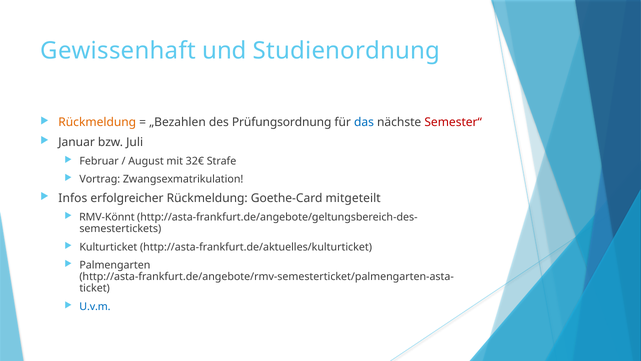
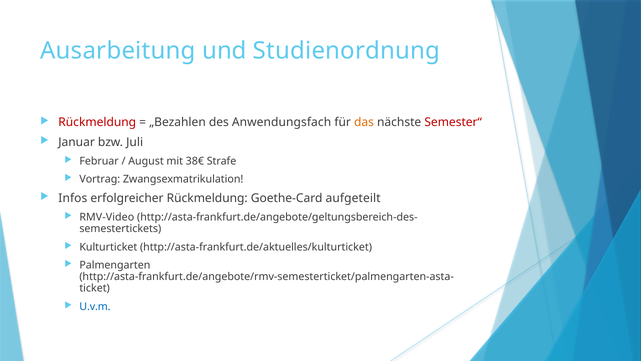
Gewissenhaft: Gewissenhaft -> Ausarbeitung (118, 51)
Rückmeldung colour: orange -> red (97, 122)
Prüfungsordnung: Prüfungsordnung -> Anwendungsfach (282, 122)
das colour: blue -> orange (364, 122)
32€: 32€ -> 38€ (195, 161)
mitgeteilt: mitgeteilt -> aufgeteilt (353, 198)
RMV-Könnt: RMV-Könnt -> RMV-Video (107, 217)
